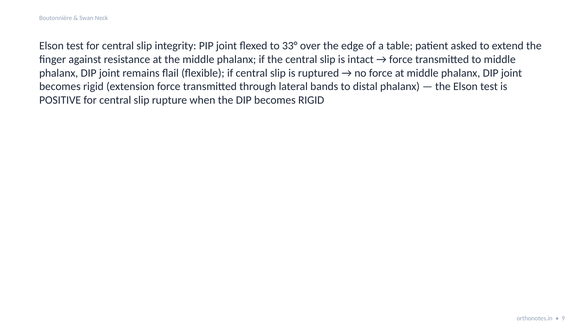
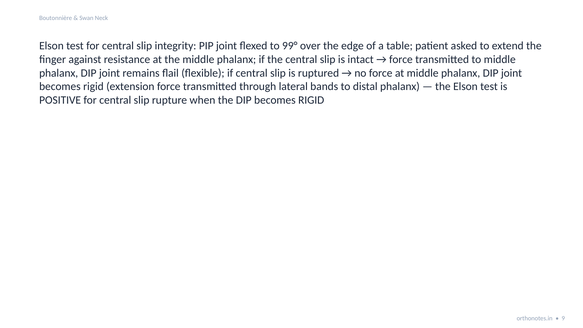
33°: 33° -> 99° (290, 46)
